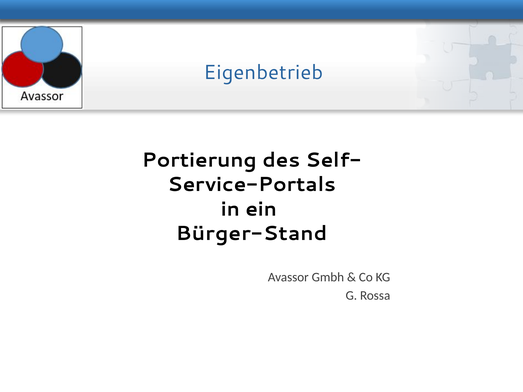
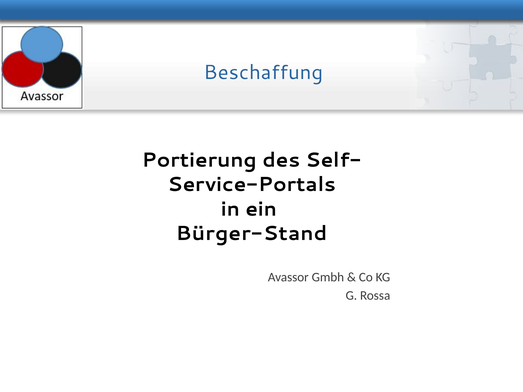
Eigenbetrieb: Eigenbetrieb -> Beschaffung (263, 72)
